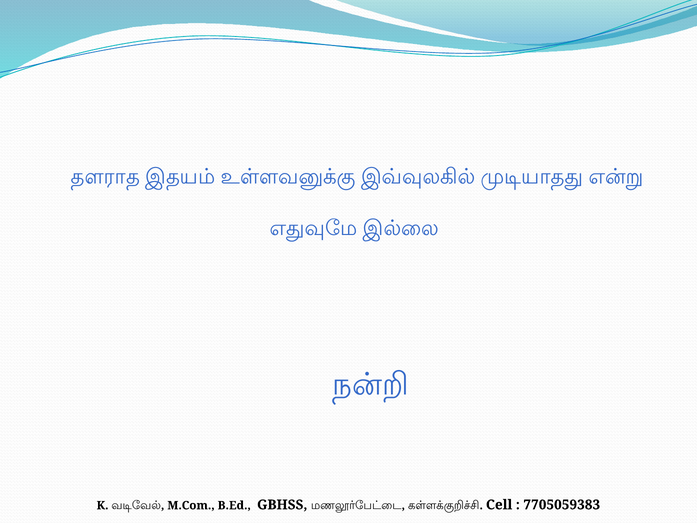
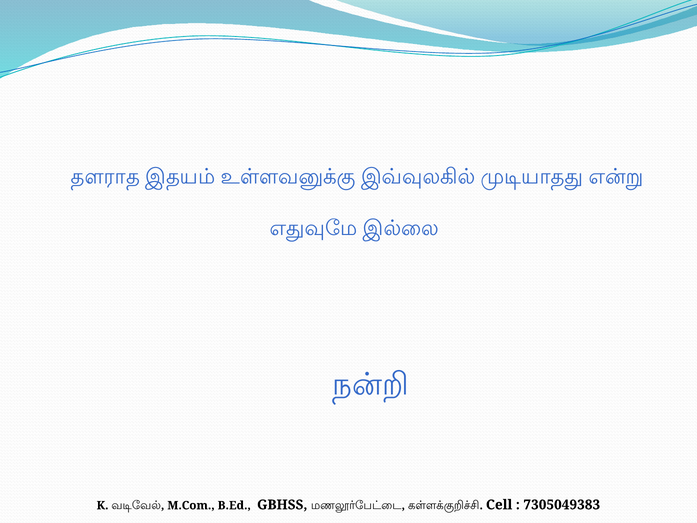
7705059383: 7705059383 -> 7305049383 (562, 505)
